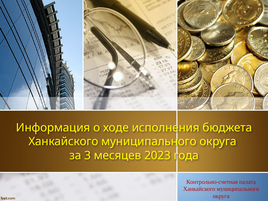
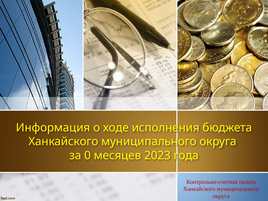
3: 3 -> 0 (88, 155)
